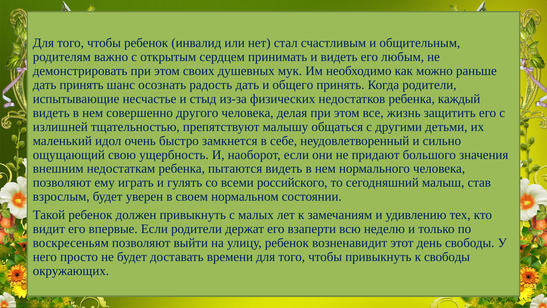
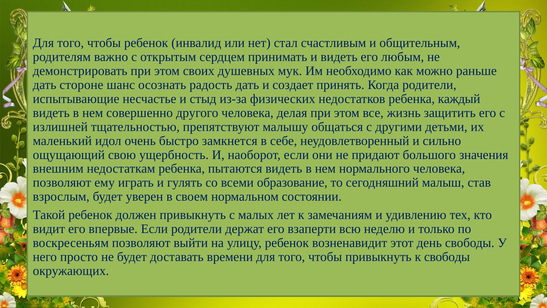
дать принять: принять -> стороне (81, 85)
общего: общего -> создает (293, 85)
российского: российского -> образование (292, 183)
